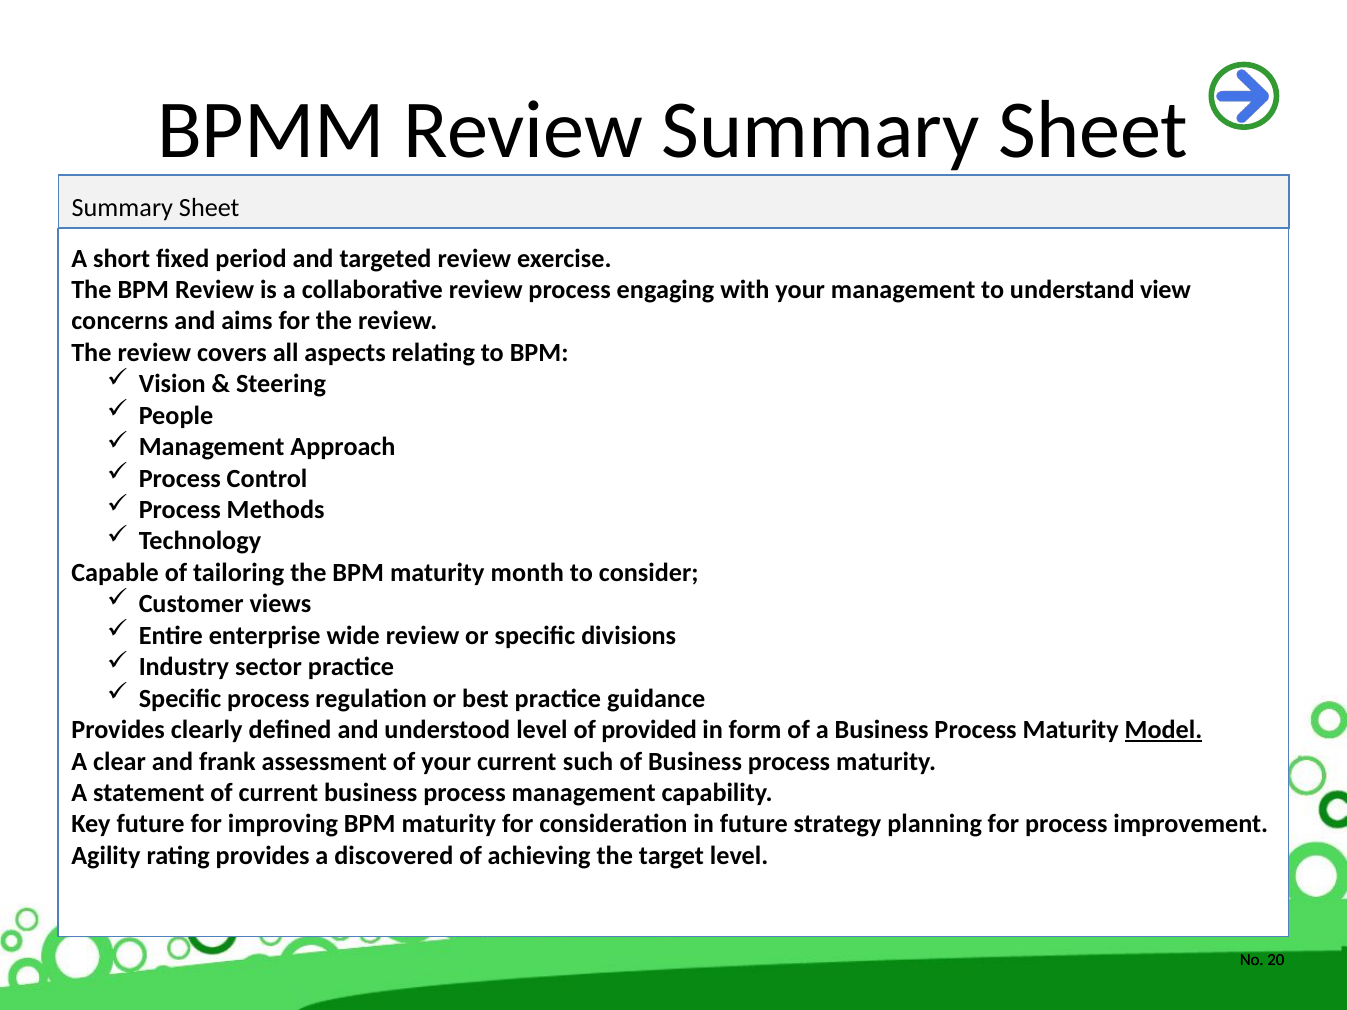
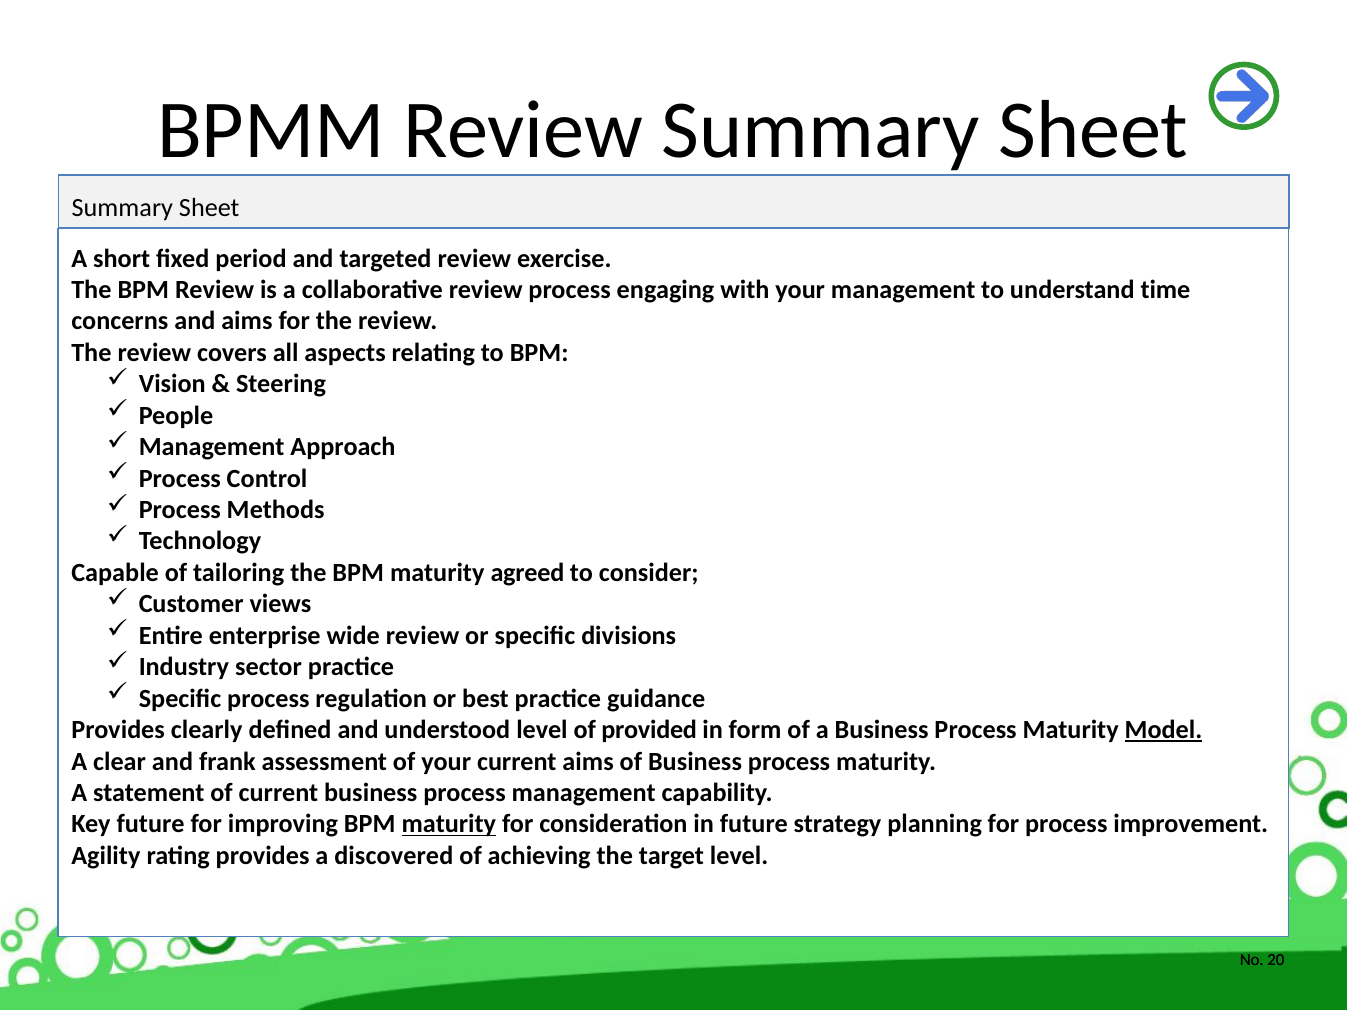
view: view -> time (1165, 290)
month: month -> agreed (527, 573)
current such: such -> aims (588, 762)
maturity underline: none -> present (449, 824)
